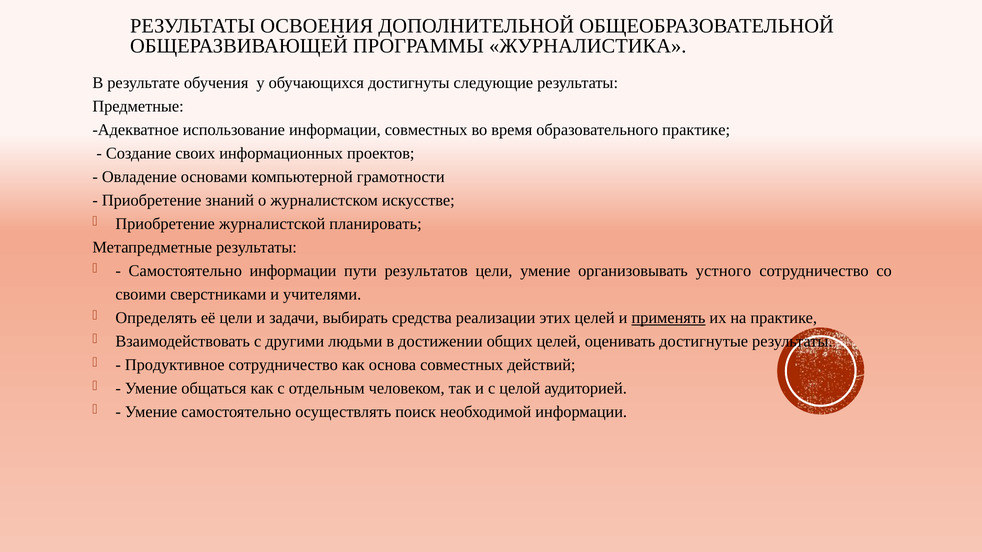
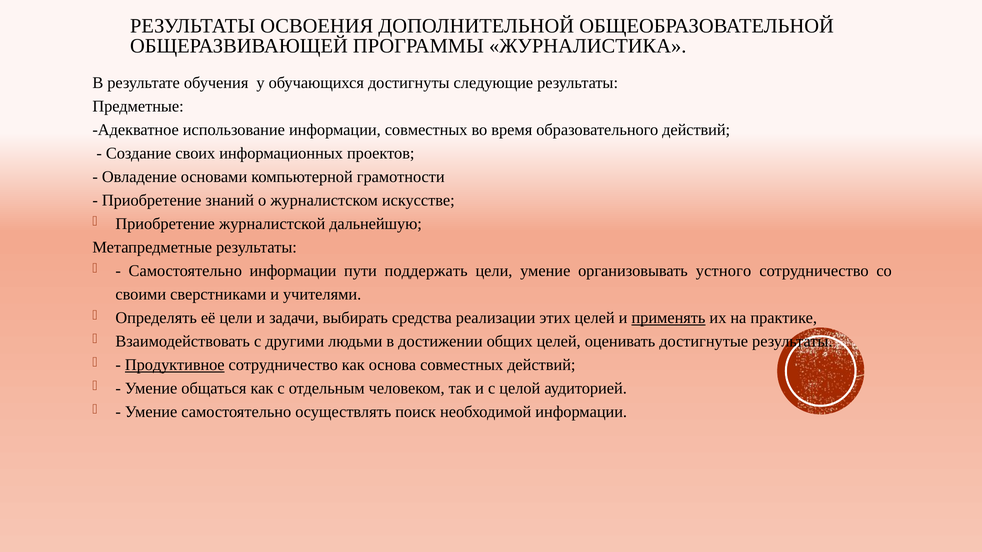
образовательного практике: практике -> действий (696, 130)
планировать: планировать -> дальнейшую (376, 224)
результатов: результатов -> поддержать (426, 271)
Продуктивное underline: none -> present (175, 365)
